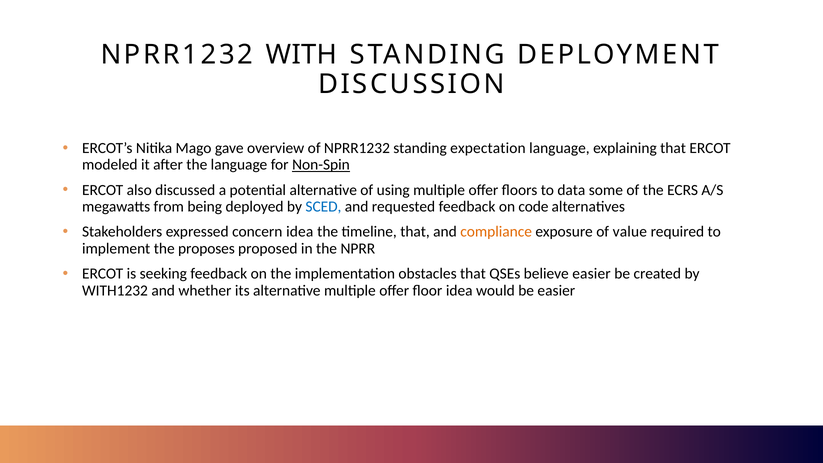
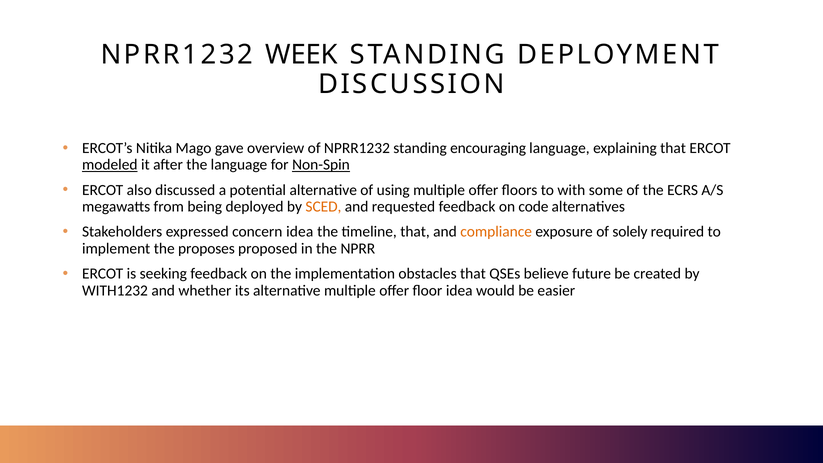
WITH: WITH -> WEEK (302, 54)
expectation: expectation -> encouraging (488, 148)
modeled underline: none -> present (110, 165)
data: data -> with (571, 190)
SCED colour: blue -> orange (323, 207)
value: value -> solely (630, 232)
believe easier: easier -> future (592, 274)
